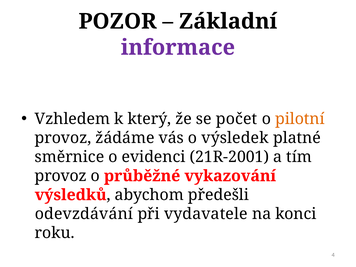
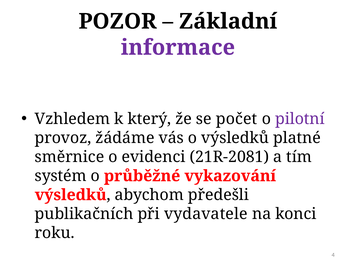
pilotní colour: orange -> purple (300, 119)
o výsledek: výsledek -> výsledků (235, 138)
21R-2001: 21R-2001 -> 21R-2081 (229, 157)
provoz: provoz -> systém (61, 176)
odevzdávání: odevzdávání -> publikačních (84, 214)
